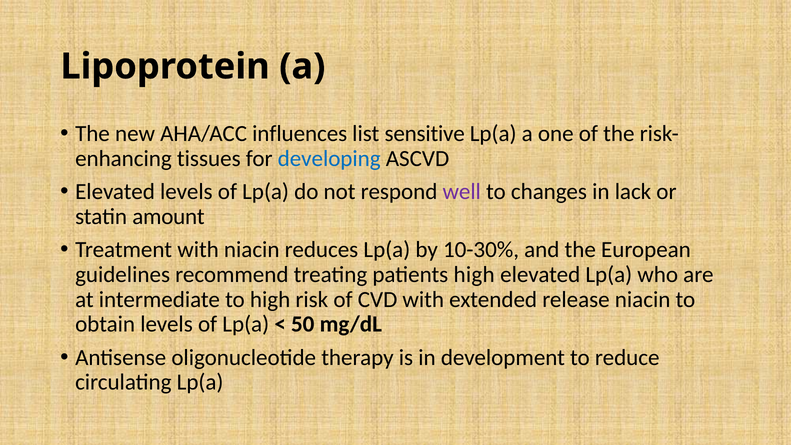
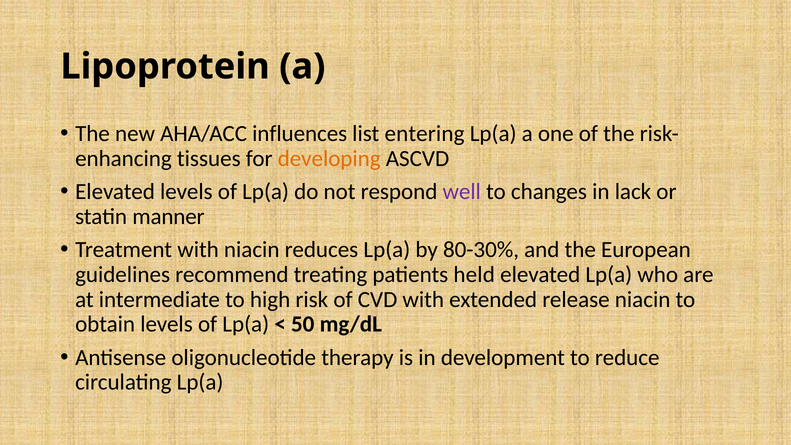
sensitive: sensitive -> entering (425, 134)
developing colour: blue -> orange (329, 159)
amount: amount -> manner (168, 217)
10-30%: 10-30% -> 80-30% (481, 250)
patients high: high -> held (474, 275)
